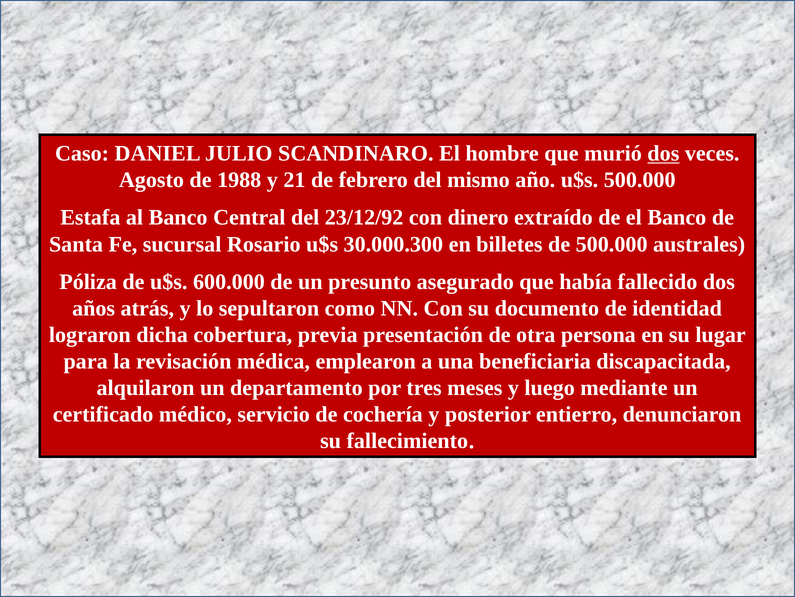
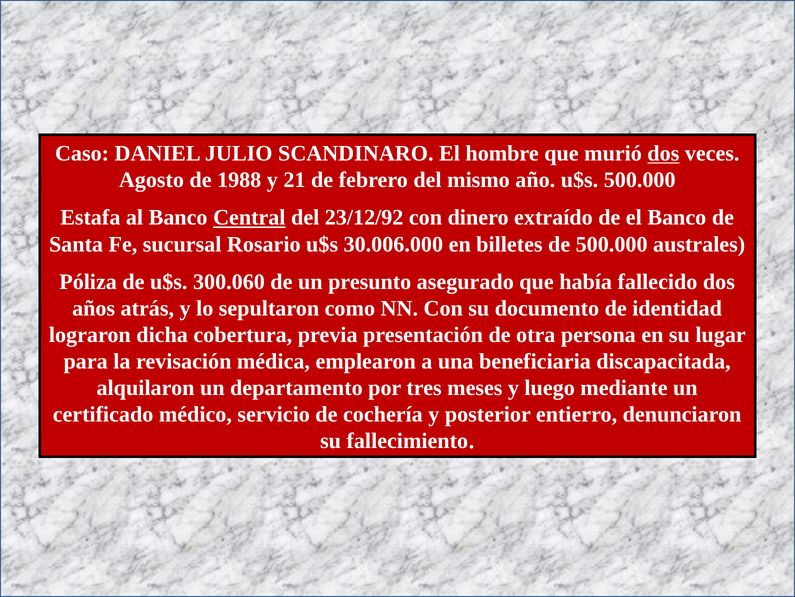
Central underline: none -> present (249, 217)
30.000.300: 30.000.300 -> 30.006.000 (393, 244)
600.000: 600.000 -> 300.060 (229, 281)
